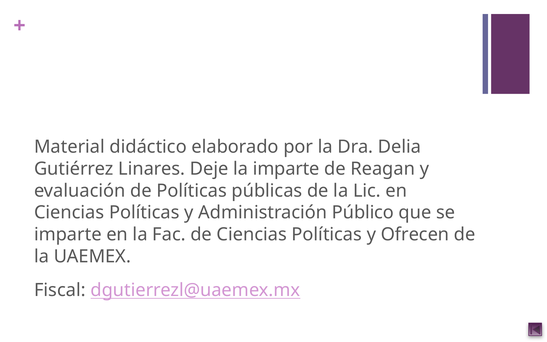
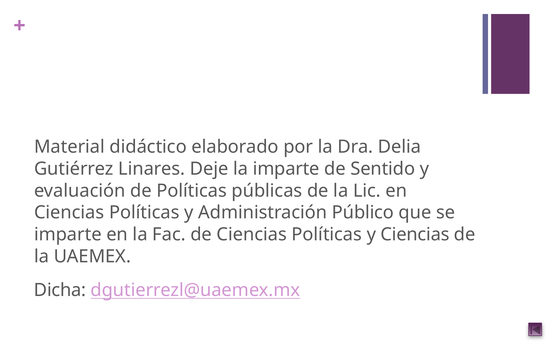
Reagan: Reagan -> Sentido (383, 169)
y Ofrecen: Ofrecen -> Ciencias (415, 234)
Fiscal: Fiscal -> Dicha (60, 290)
